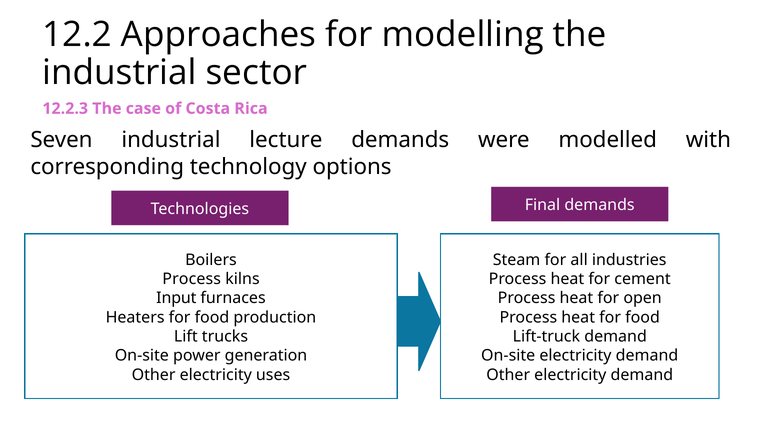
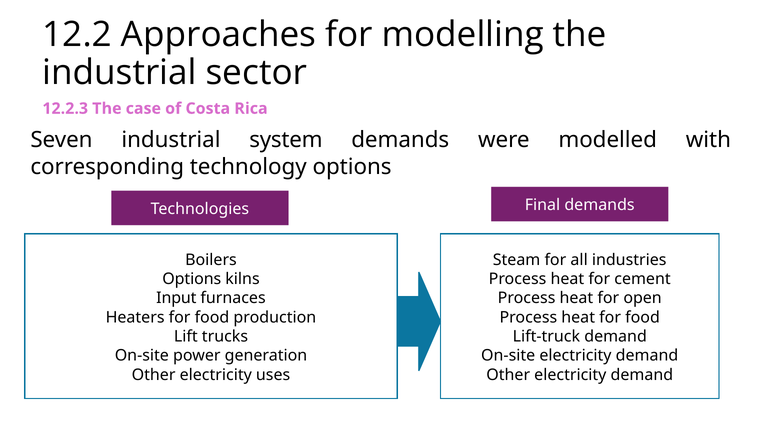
lecture: lecture -> system (286, 140)
Process: Process -> Options (192, 279)
